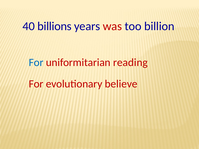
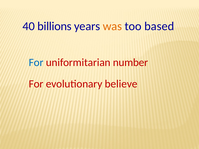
was colour: red -> orange (112, 26)
billion: billion -> based (159, 26)
reading: reading -> number (131, 62)
